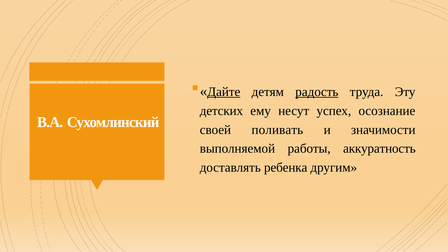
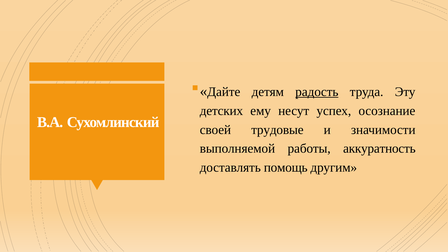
Дайте underline: present -> none (224, 92)
поливать: поливать -> трудовые (277, 130)
ребенка: ребенка -> помощь (286, 167)
